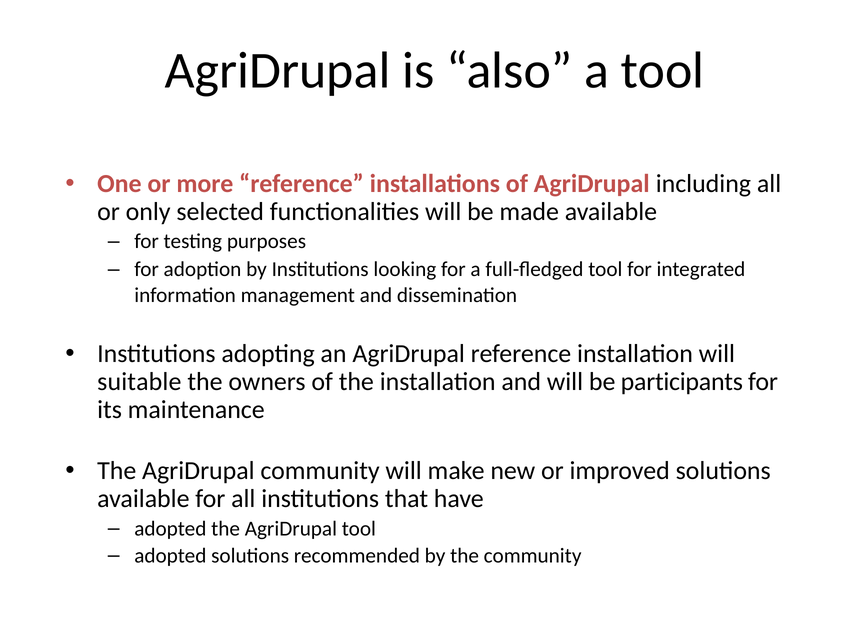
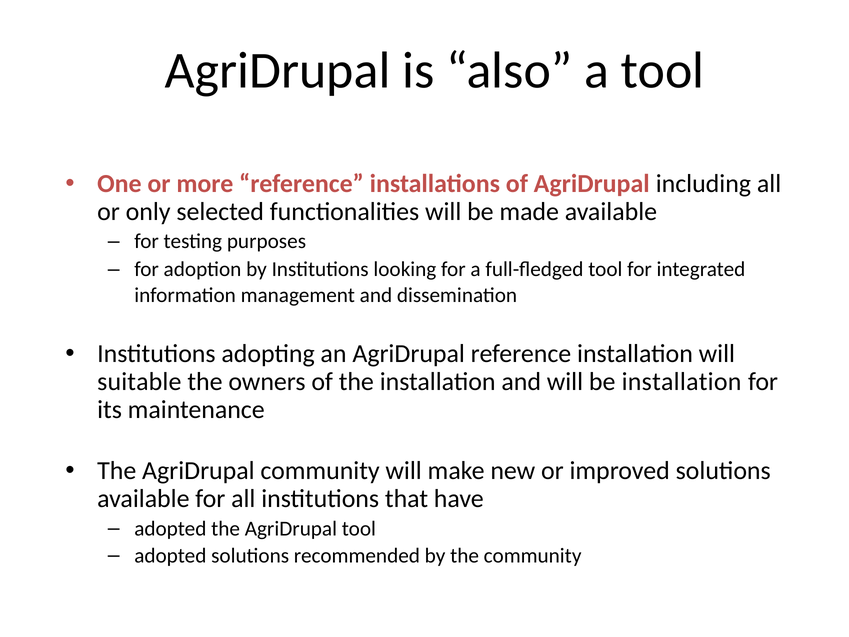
be participants: participants -> installation (682, 381)
